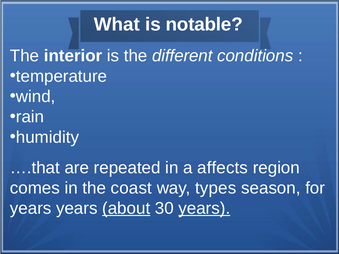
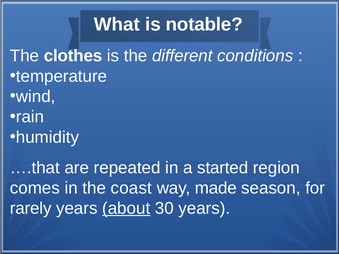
interior: interior -> clothes (73, 56)
affects: affects -> started (223, 168)
types: types -> made (216, 188)
years: years -> rarely (31, 209)
years underline: present -> none (204, 209)
